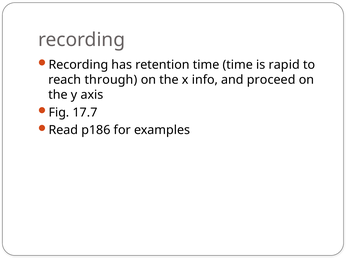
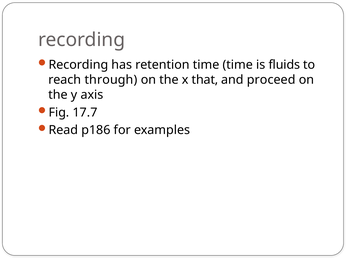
rapid: rapid -> fluids (284, 65)
info: info -> that (205, 80)
